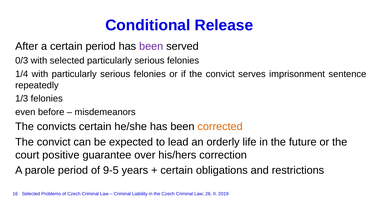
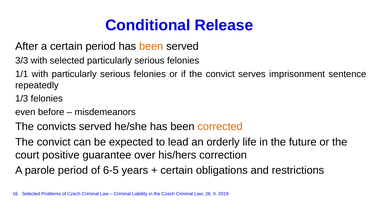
been colour: purple -> orange (151, 46)
0/3: 0/3 -> 3/3 (22, 61)
1/4: 1/4 -> 1/1 (22, 74)
convicts certain: certain -> served (95, 127)
9-5: 9-5 -> 6-5 (111, 171)
